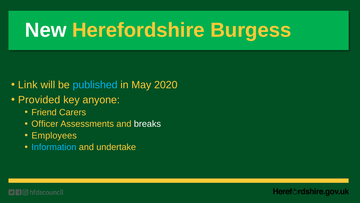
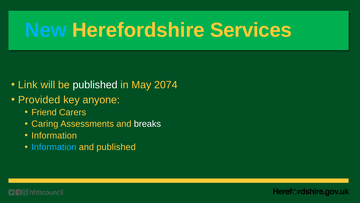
New colour: white -> light blue (46, 30)
Burgess: Burgess -> Services (251, 30)
published colour: light blue -> white (95, 85)
2020: 2020 -> 2074 (166, 85)
Officer: Officer -> Caring (45, 124)
Employees: Employees -> Information (54, 135)
and undertake: undertake -> published (116, 147)
